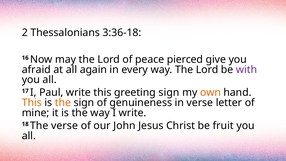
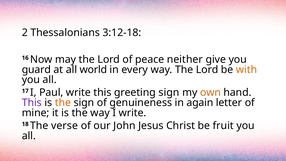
3:36-18: 3:36-18 -> 3:12-18 (122, 33)
pierced: pierced -> neither (185, 59)
afraid: afraid -> guard (36, 70)
again: again -> world (93, 70)
with colour: purple -> orange (247, 70)
This colour: orange -> purple (32, 103)
in verse: verse -> again (200, 103)
